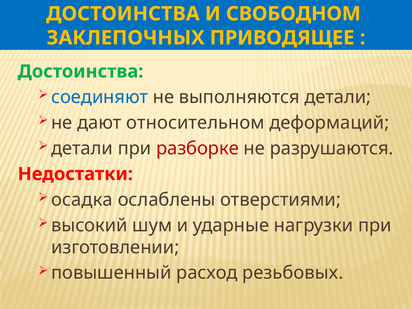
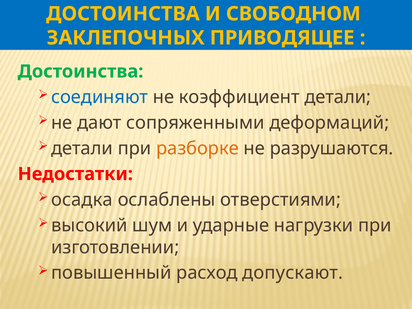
выполняются: выполняются -> коэффициент (239, 97)
относительном: относительном -> сопряженными (195, 123)
разборке colour: red -> orange (197, 148)
резьбовых: резьбовых -> допускают (293, 273)
